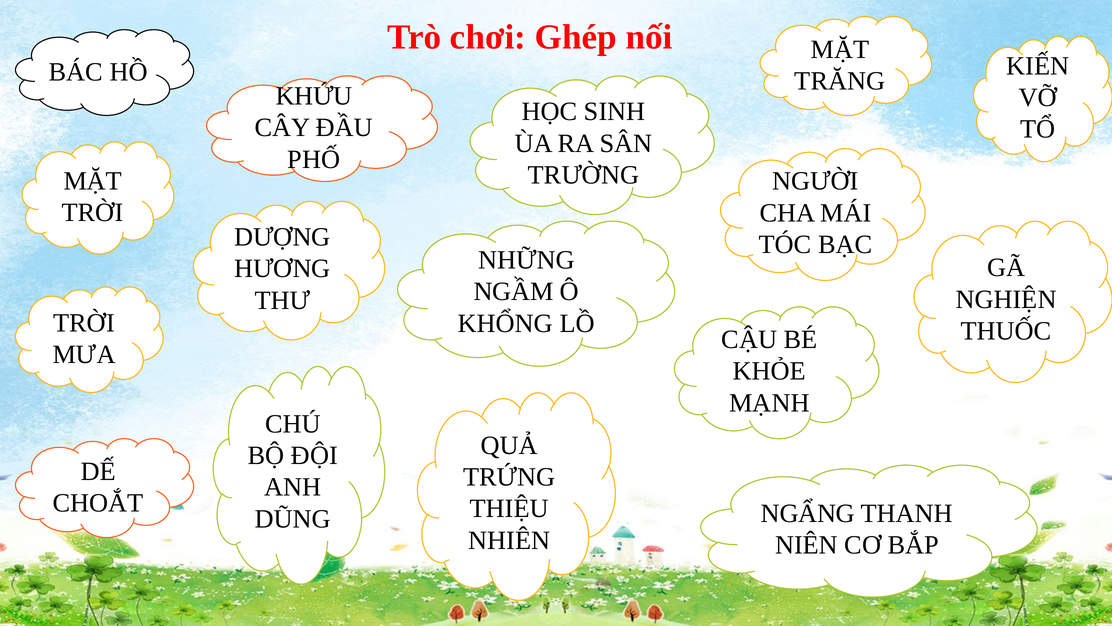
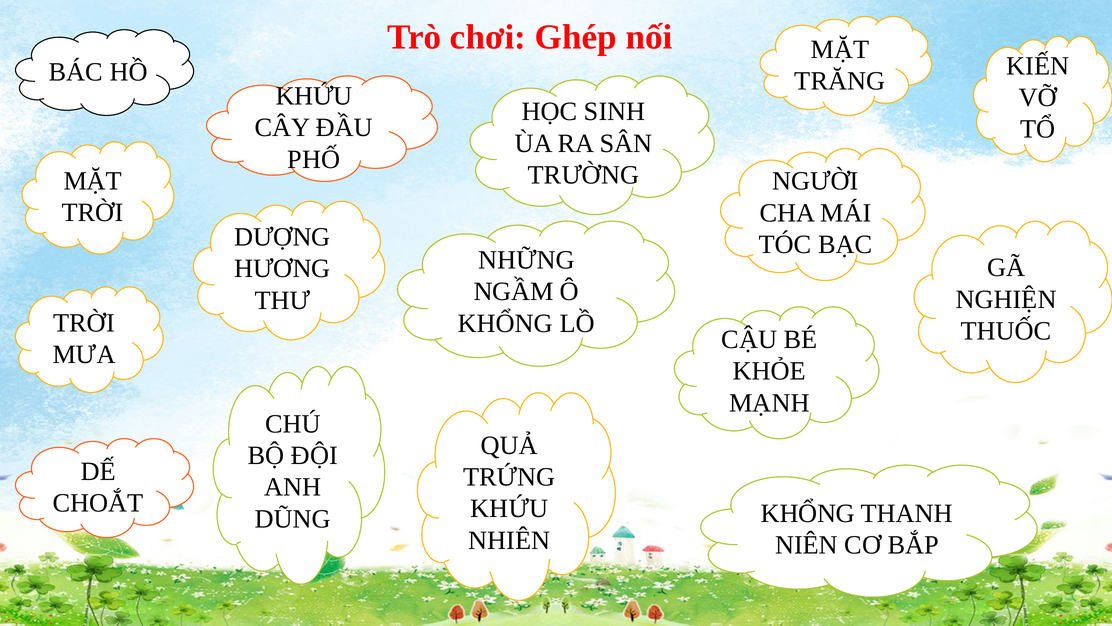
THIỆU: THIỆU -> KHỨU (509, 508)
NGẨNG: NGẨNG -> KHỔNG (808, 513)
